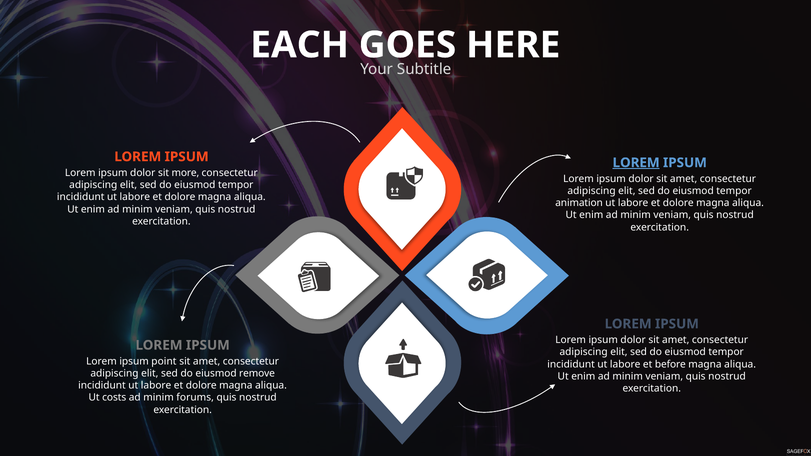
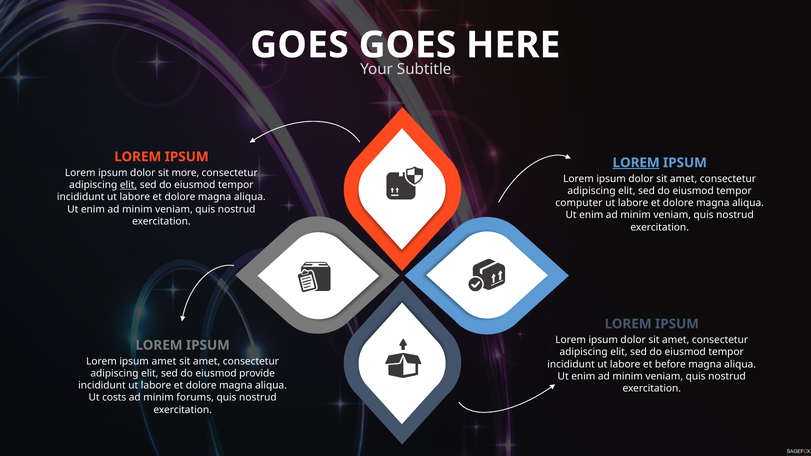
EACH: EACH -> GOES (299, 45)
elit underline: none -> present (129, 185)
animation: animation -> computer (579, 203)
ipsum point: point -> amet (164, 361)
remove: remove -> provide (257, 373)
